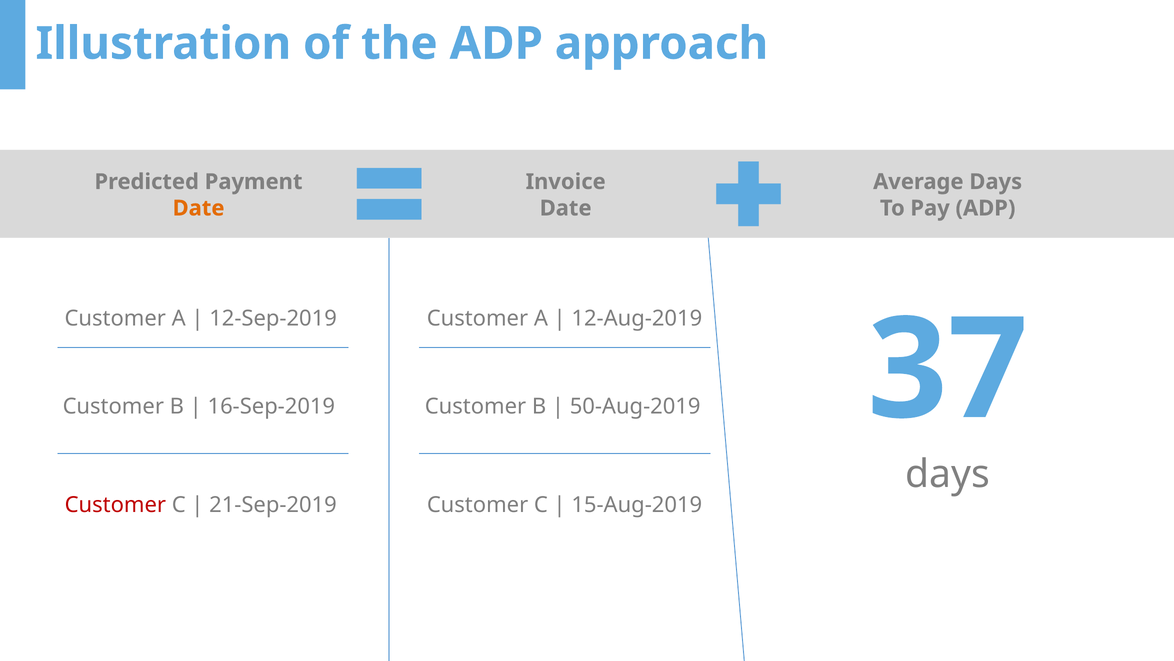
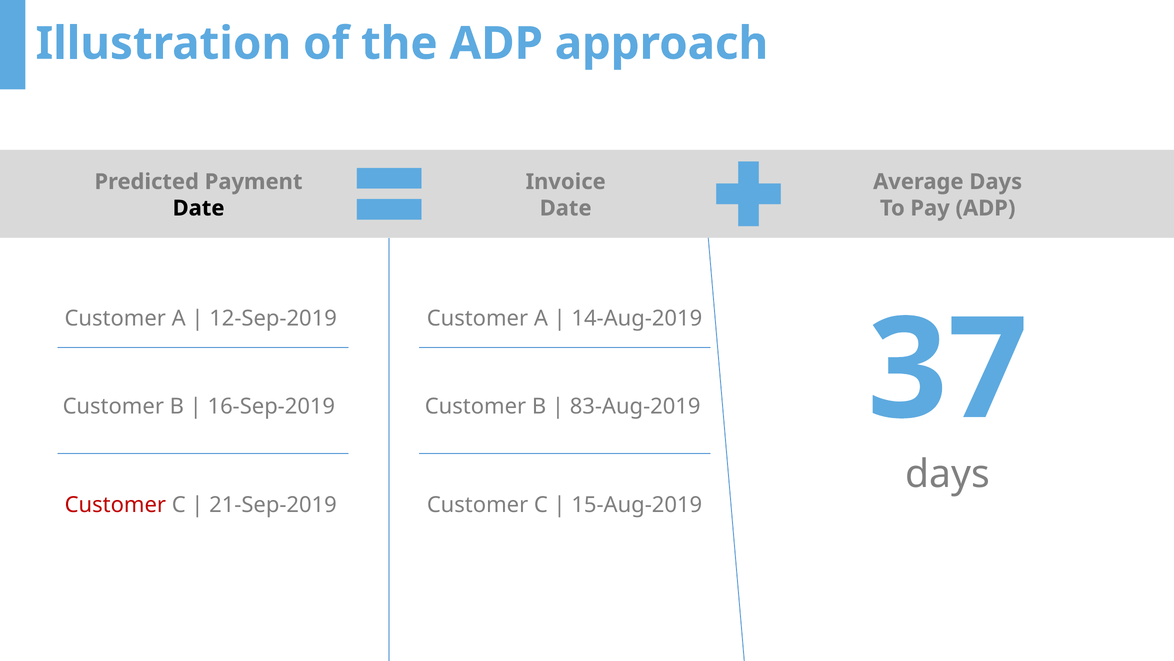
Date colour: orange -> black (199, 208)
12-Aug-2019: 12-Aug-2019 -> 14-Aug-2019 (637, 318)
50-Aug-2019: 50-Aug-2019 -> 83-Aug-2019 (635, 406)
